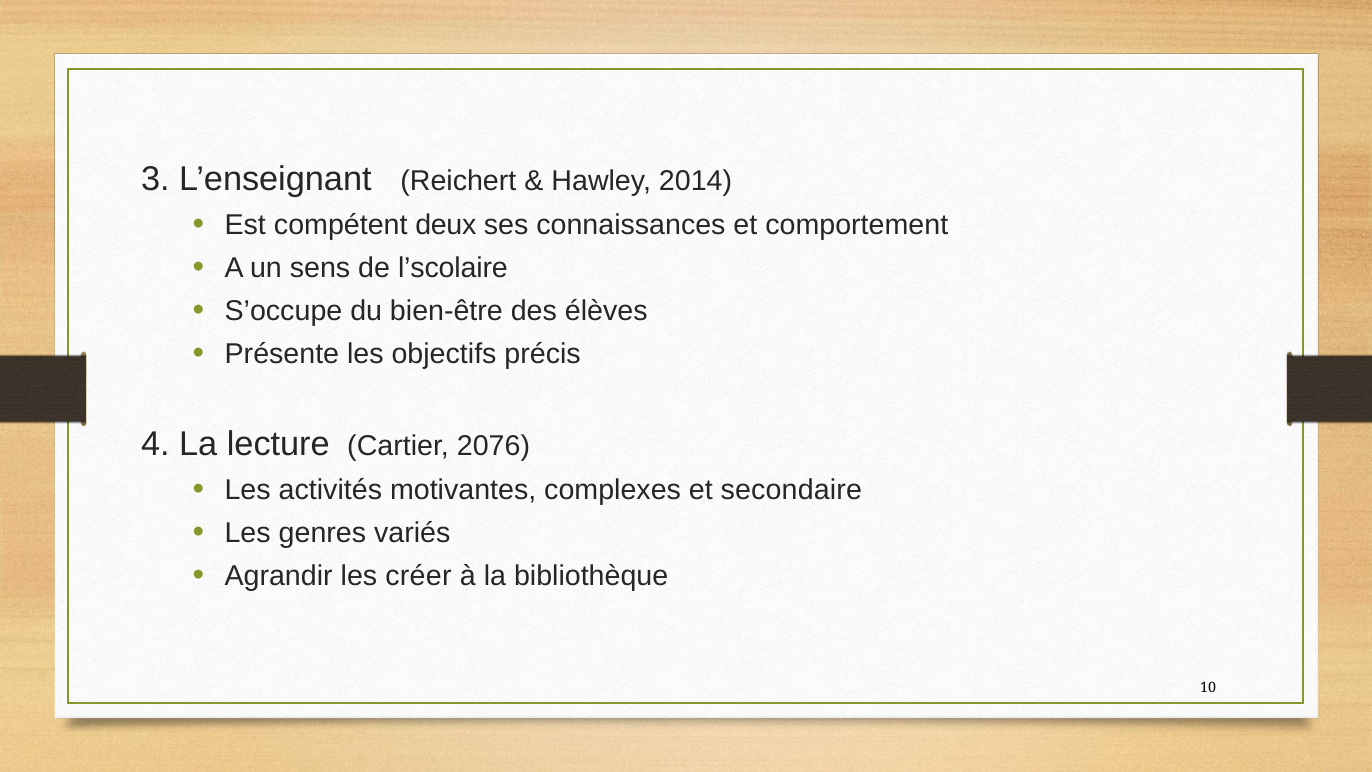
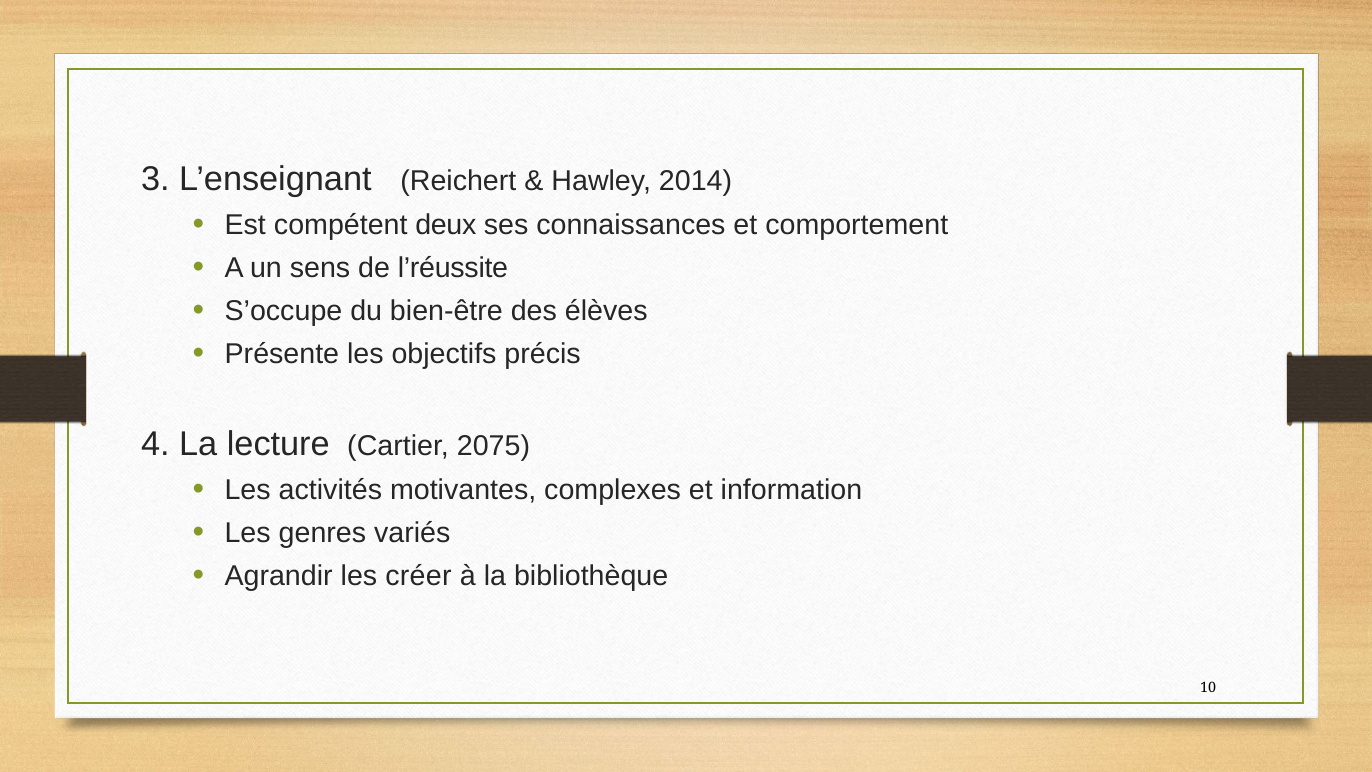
l’scolaire: l’scolaire -> l’réussite (453, 268)
2076: 2076 -> 2075 (493, 446)
secondaire: secondaire -> information (791, 490)
